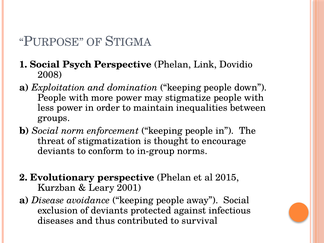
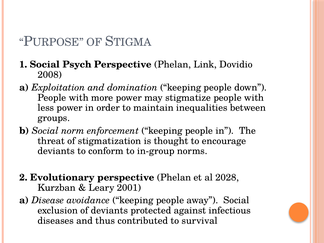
2015: 2015 -> 2028 (227, 178)
